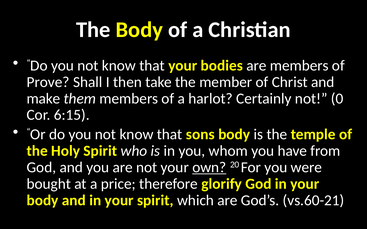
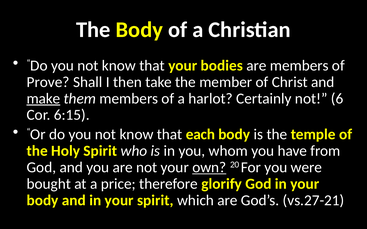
make underline: none -> present (43, 99)
0: 0 -> 6 (337, 99)
sons: sons -> each (200, 135)
vs.60-21: vs.60-21 -> vs.27-21 (314, 201)
